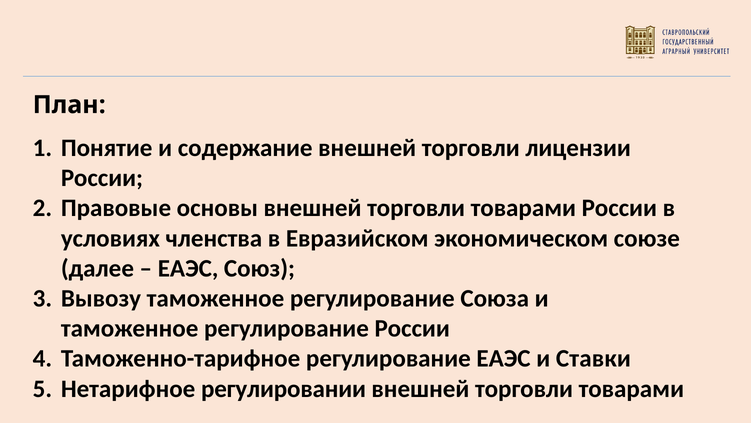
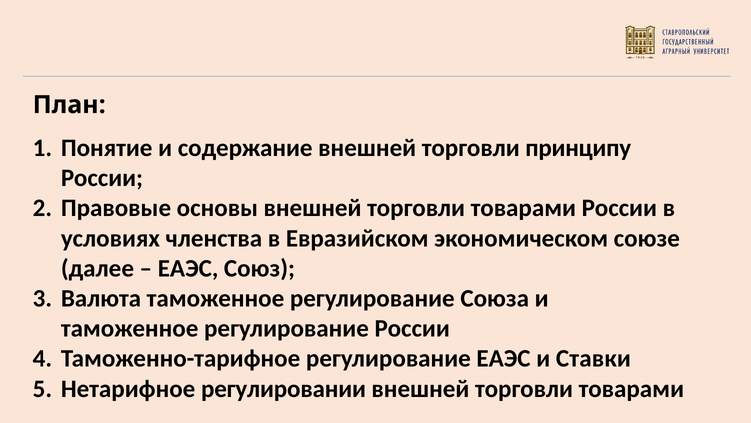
лицензии: лицензии -> принципу (578, 148)
Вывозу: Вывозу -> Валюта (101, 298)
